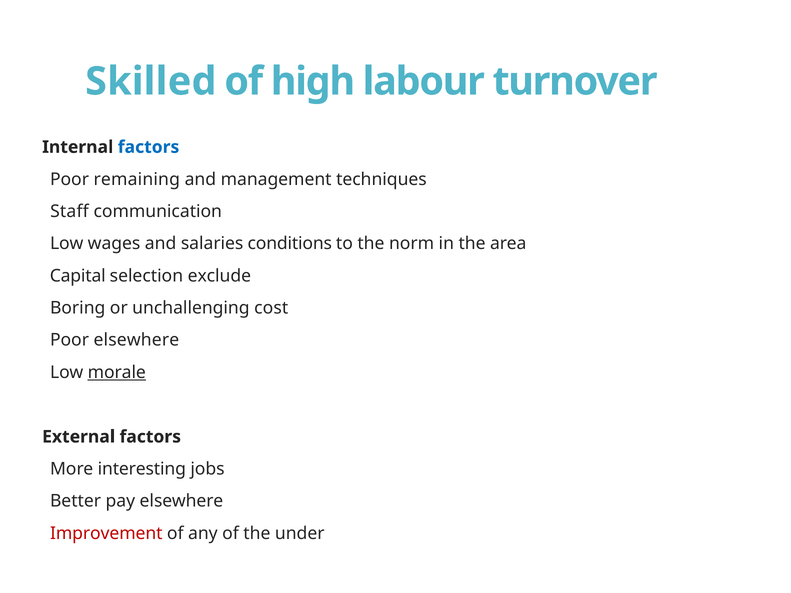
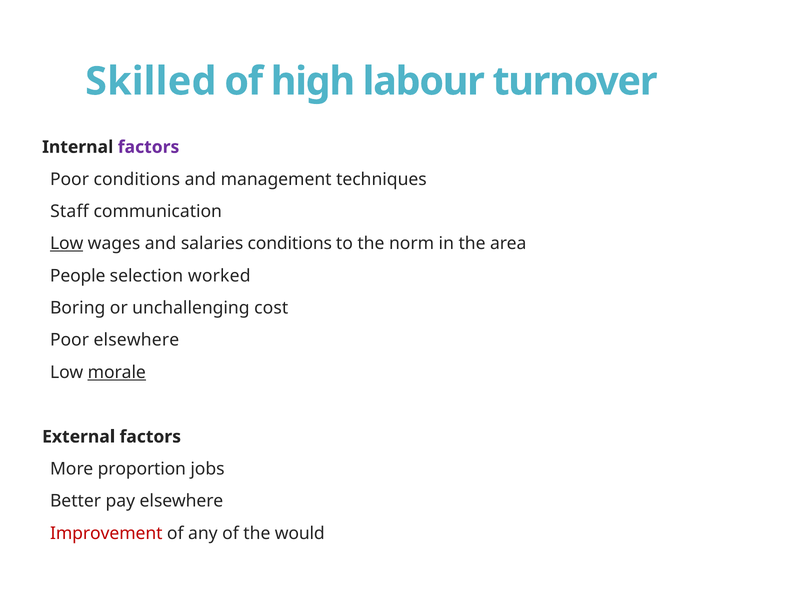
factors colour: blue -> purple (149, 147)
Poor remaining: remaining -> conditions (137, 179)
Low underline: none -> present (67, 244)
Capital: Capital -> People (78, 276)
exclude: exclude -> worked (219, 276)
interesting: interesting -> proportion (142, 469)
under: under -> would (300, 534)
